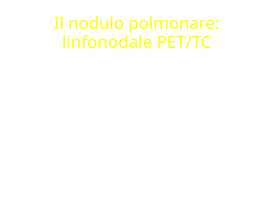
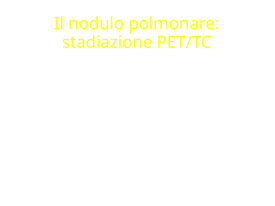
linfonodale: linfonodale -> stadiazione (107, 42)
